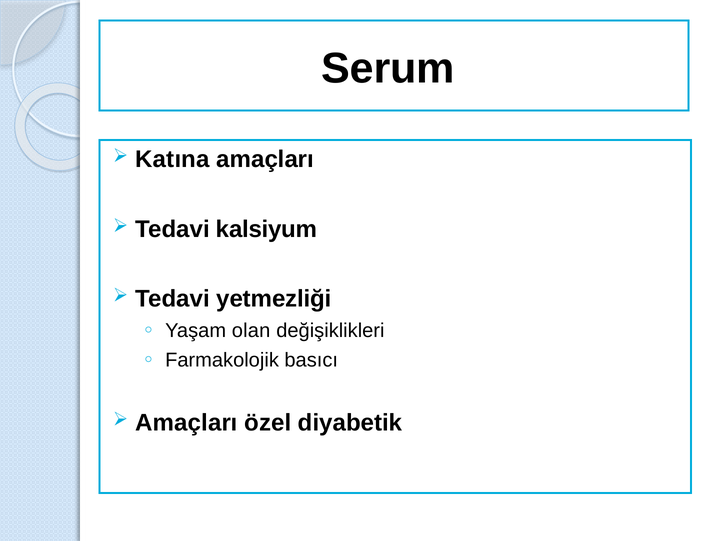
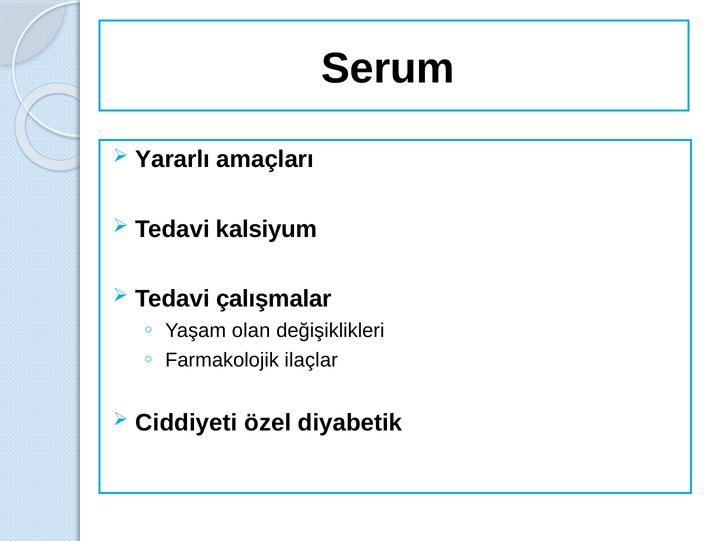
Katına: Katına -> Yararlı (173, 160)
yetmezliği: yetmezliği -> çalışmalar (274, 299)
basıcı: basıcı -> ilaçlar (311, 361)
Amaçları: Amaçları -> Ciddiyeti (186, 423)
